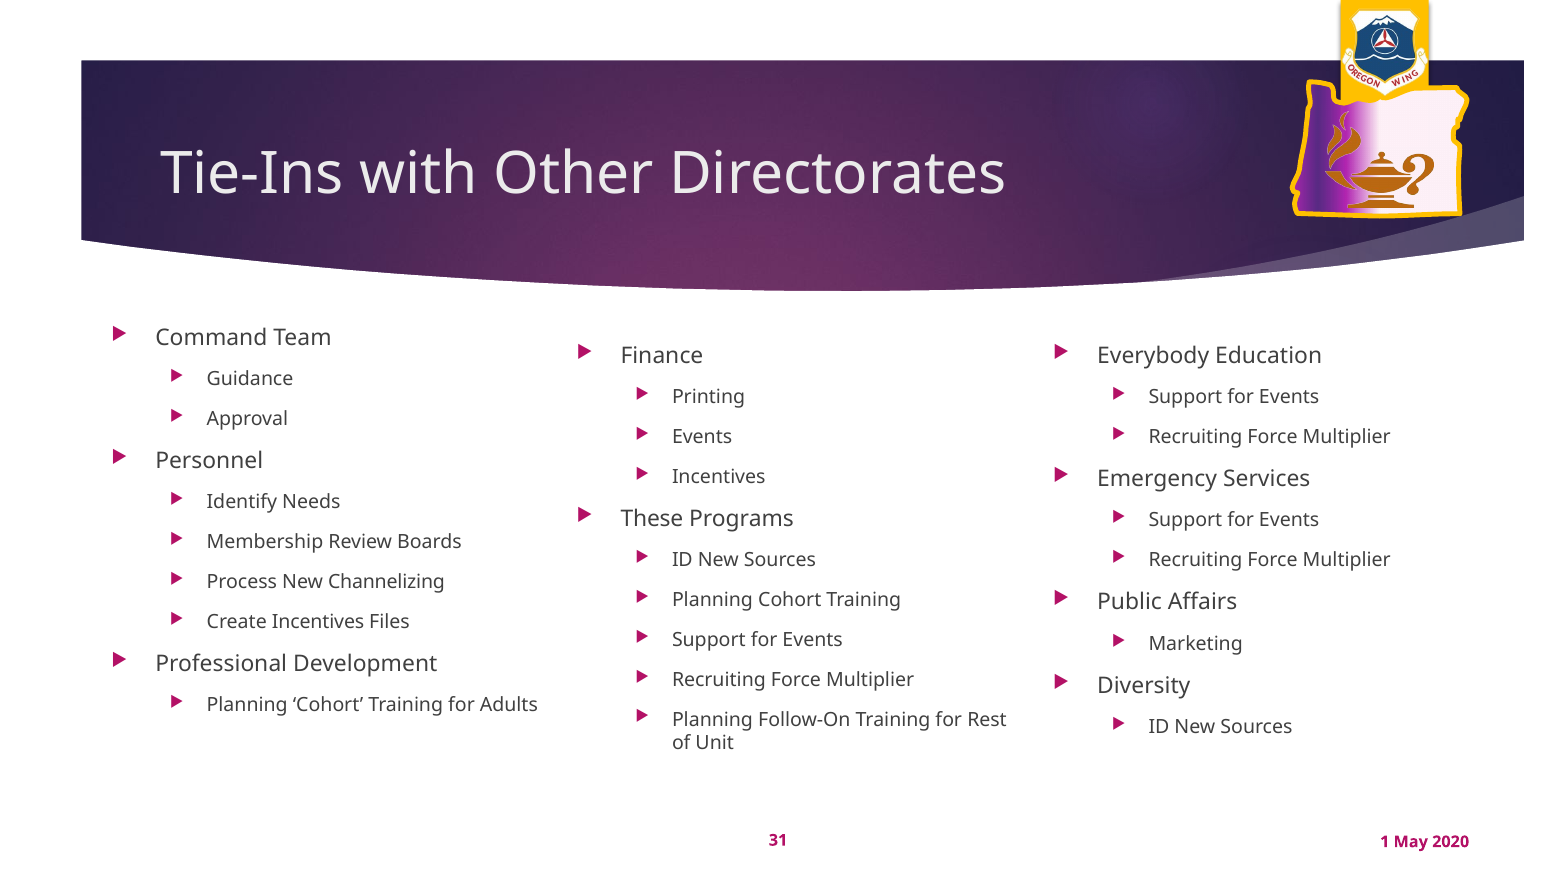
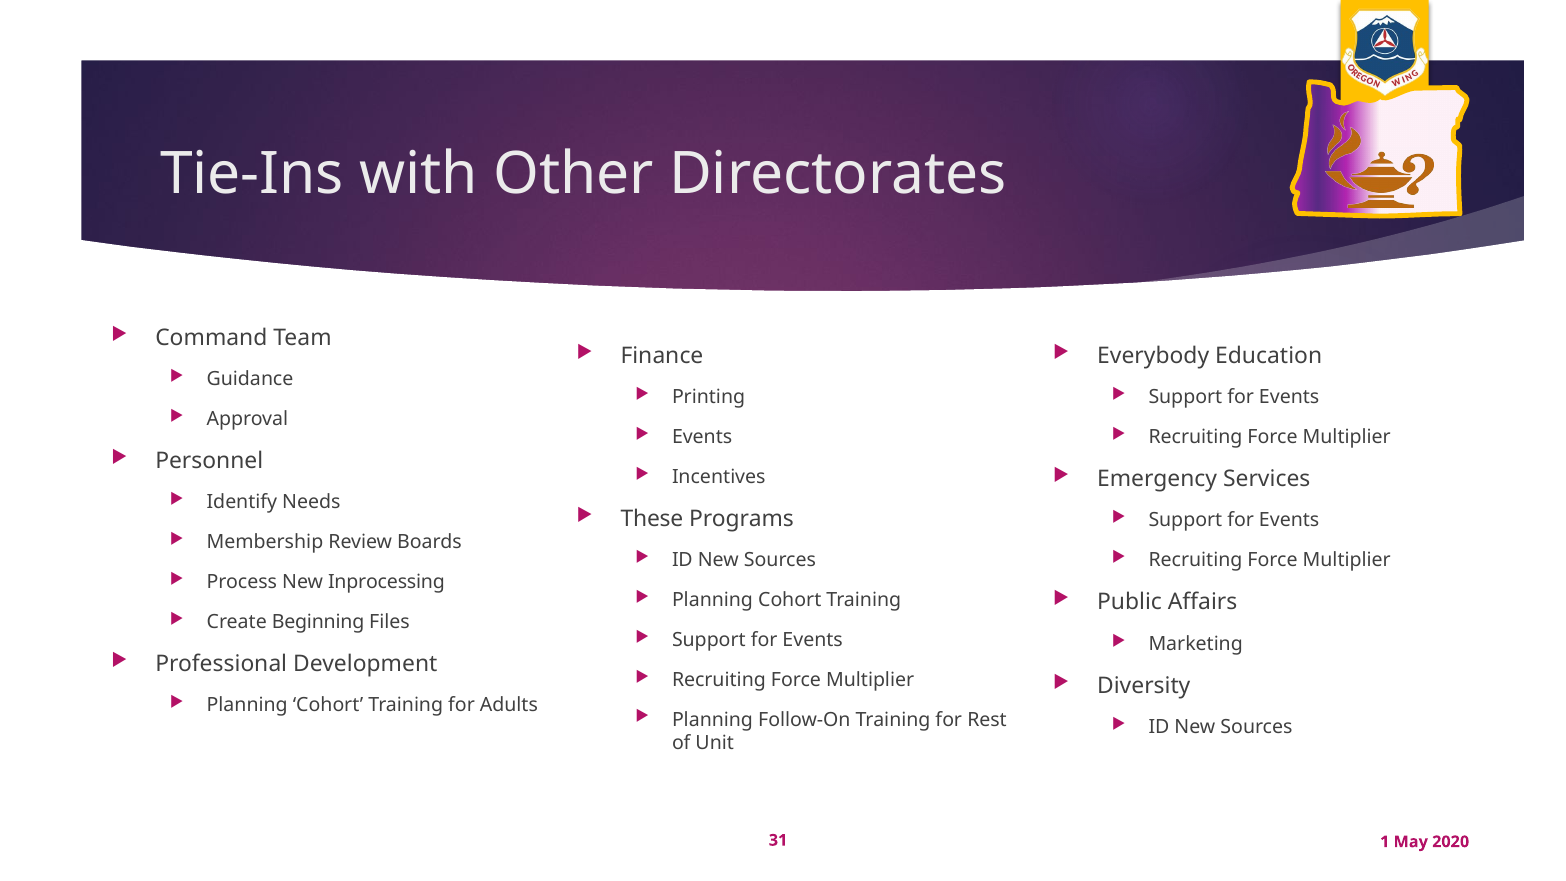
Channelizing: Channelizing -> Inprocessing (386, 582)
Create Incentives: Incentives -> Beginning (318, 622)
